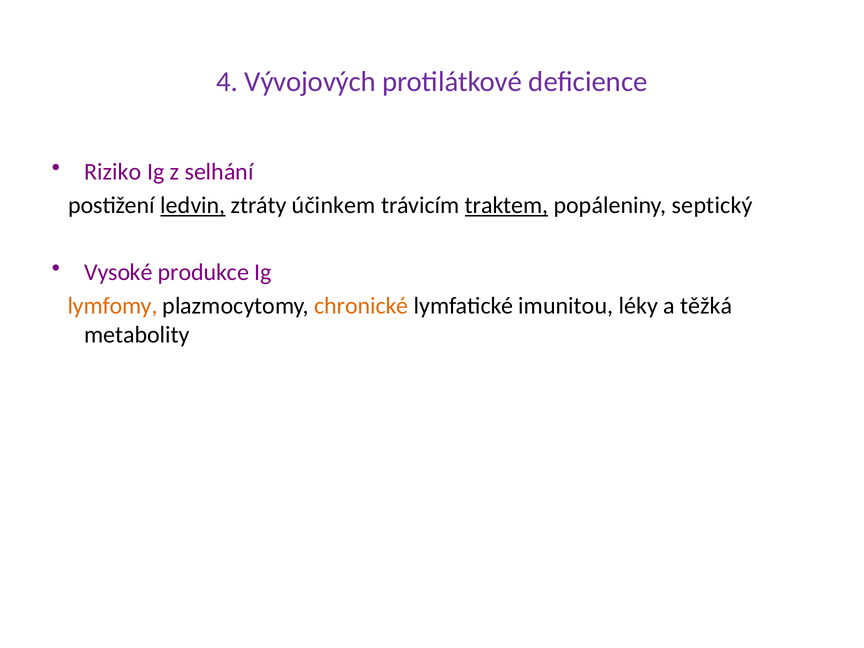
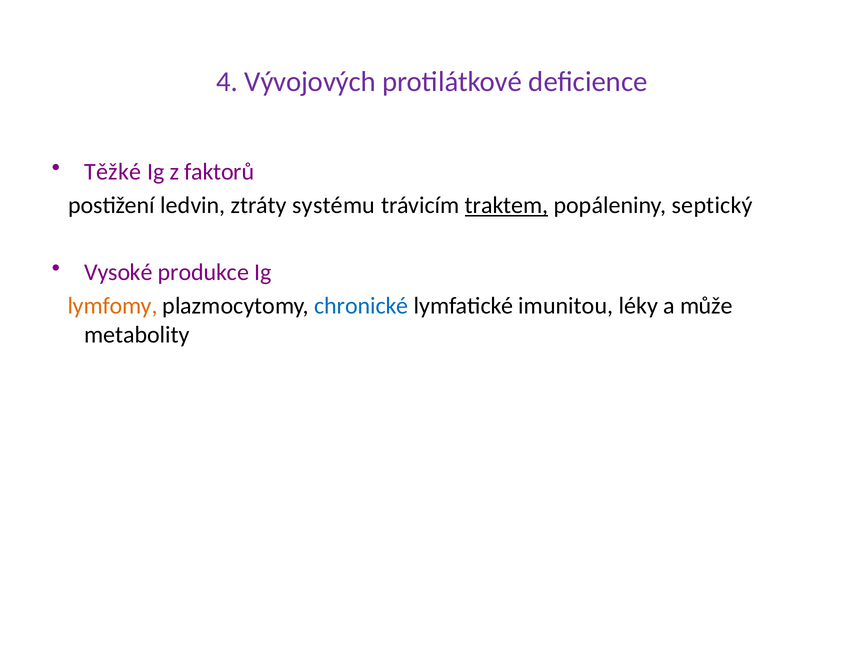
Riziko: Riziko -> Těžké (113, 172)
selhání: selhání -> faktorů (219, 172)
ledvin underline: present -> none (193, 205)
účinkem: účinkem -> systému (334, 205)
chronické colour: orange -> blue (361, 306)
těžká: těžká -> může (706, 306)
